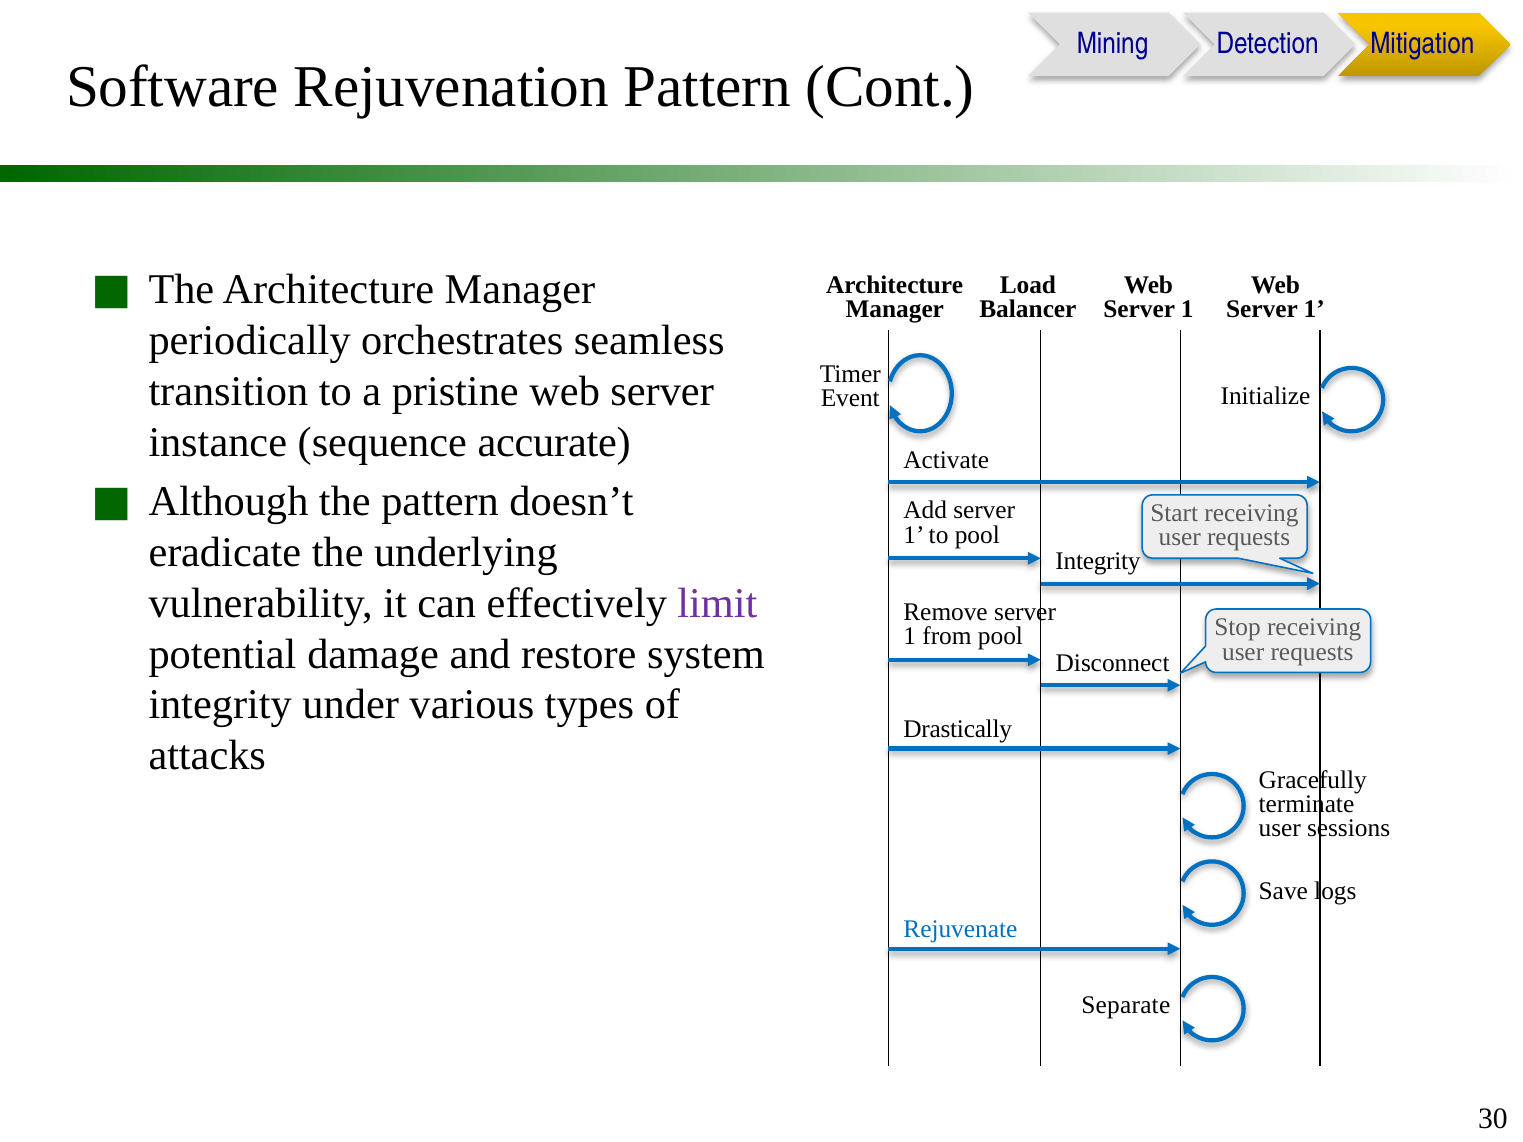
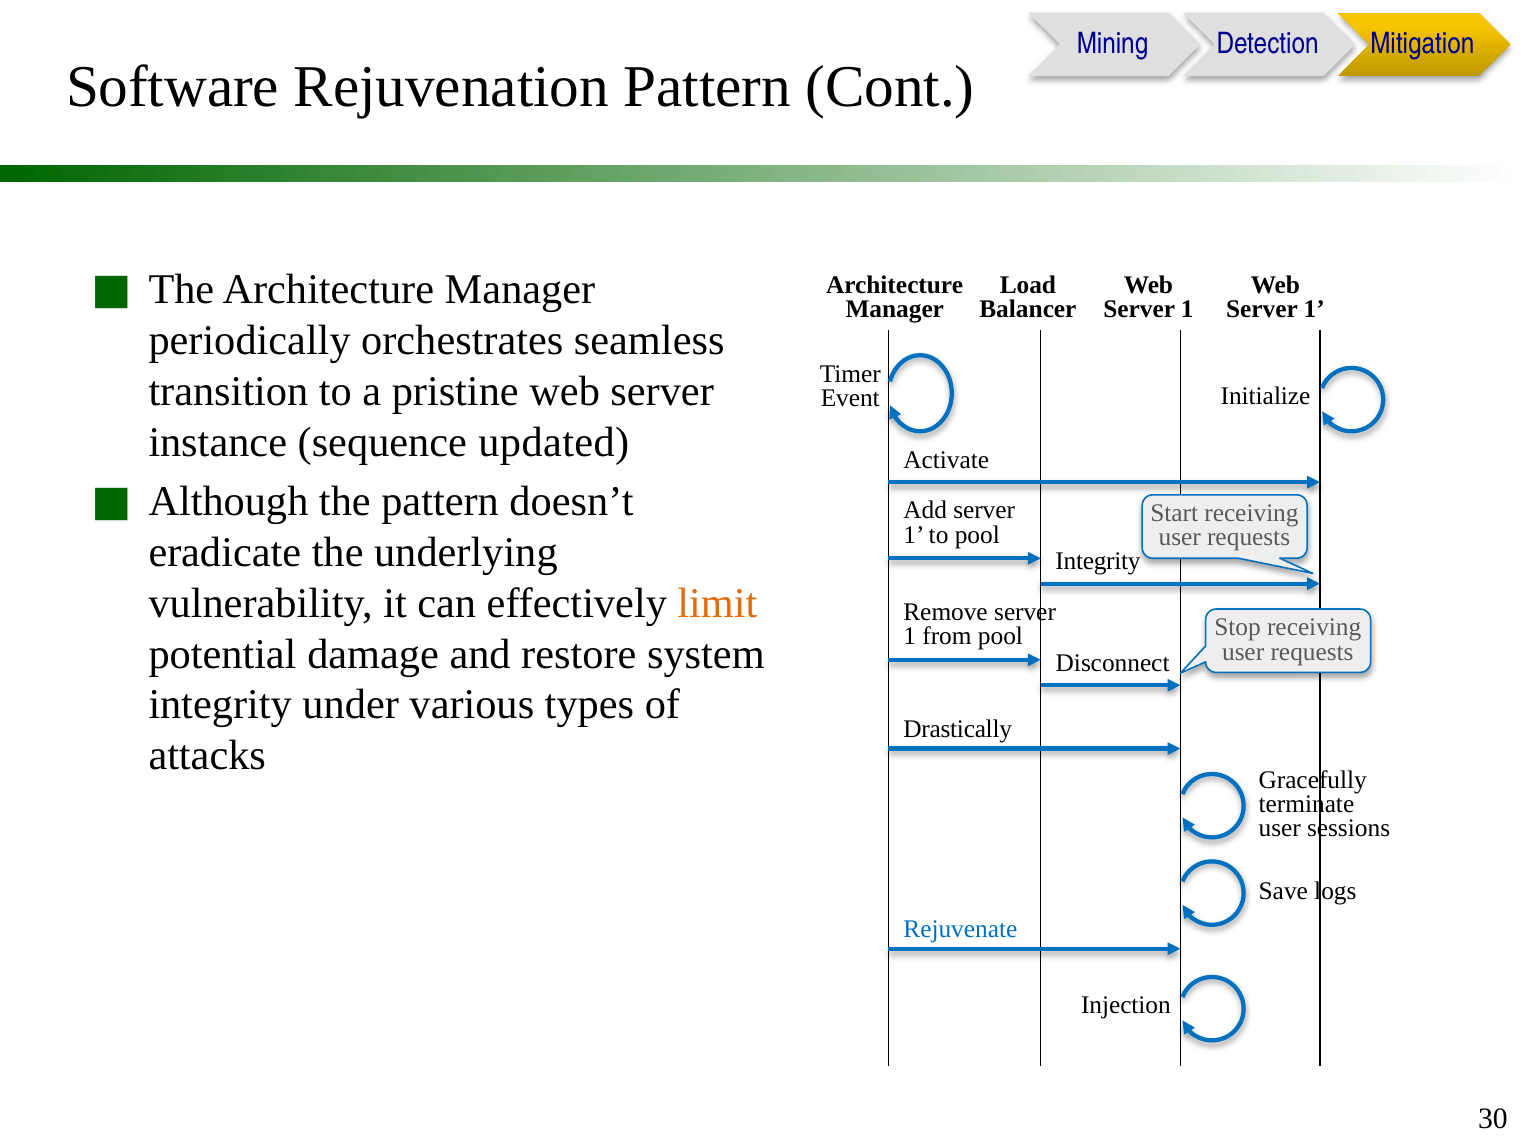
accurate: accurate -> updated (554, 442)
limit colour: purple -> orange (717, 603)
Separate: Separate -> Injection (1126, 1006)
